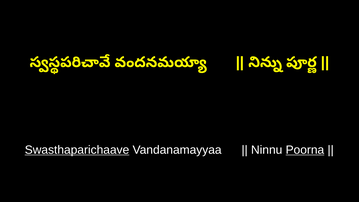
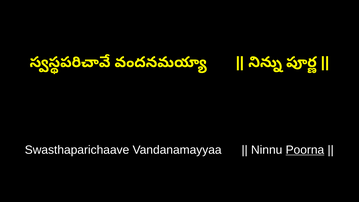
Swasthaparichaave underline: present -> none (77, 150)
